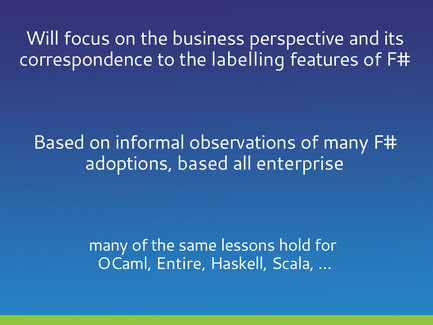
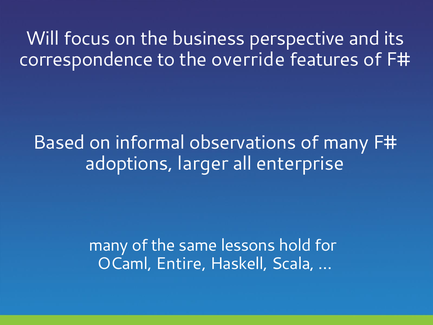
labelling: labelling -> override (248, 59)
adoptions based: based -> larger (203, 163)
